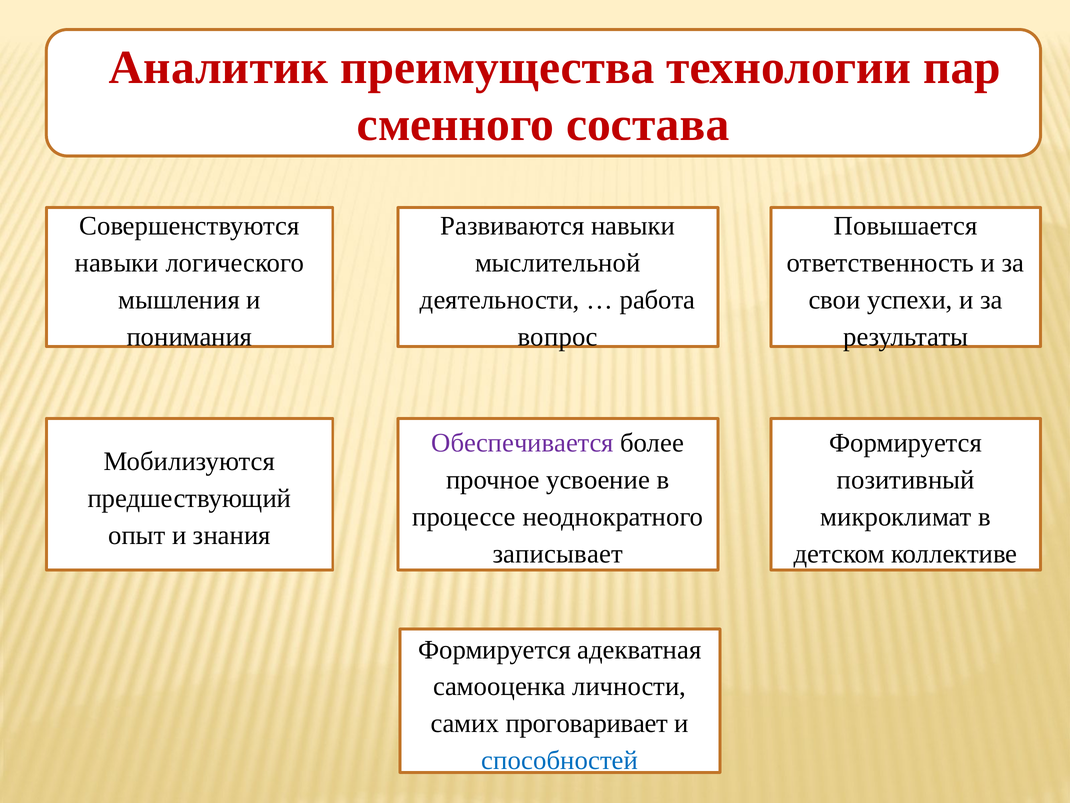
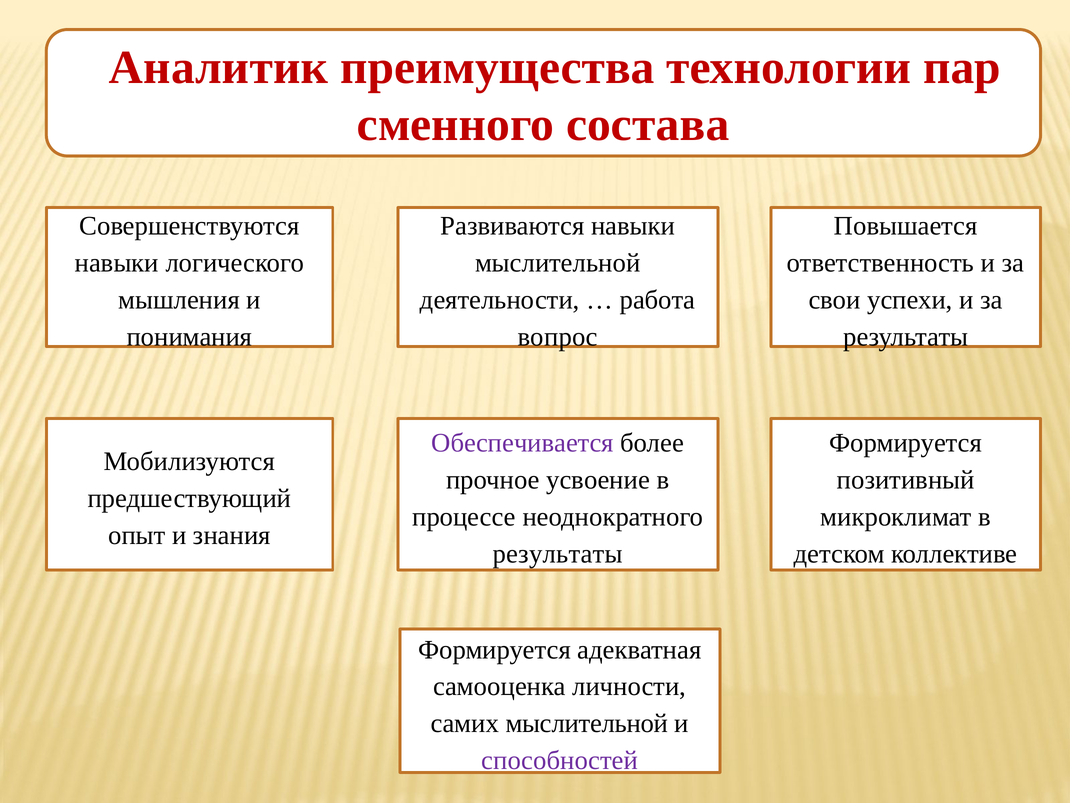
записывает: записывает -> результаты (558, 554)
самих проговаривает: проговаривает -> мыслительной (587, 723)
способностей colour: blue -> purple (560, 760)
